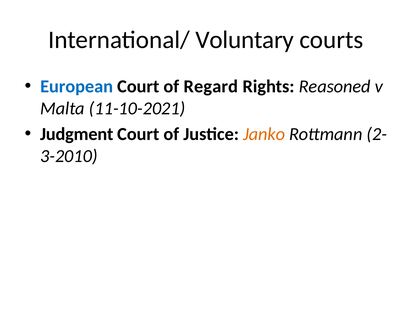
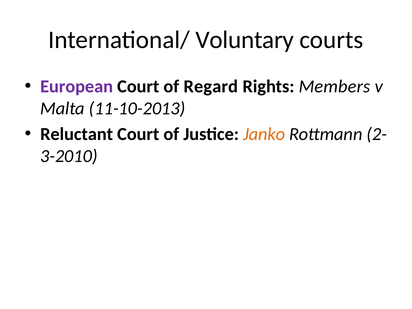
European colour: blue -> purple (77, 86)
Reasoned: Reasoned -> Members (335, 86)
11-10-2021: 11-10-2021 -> 11-10-2013 (137, 108)
Judgment: Judgment -> Reluctant (77, 134)
